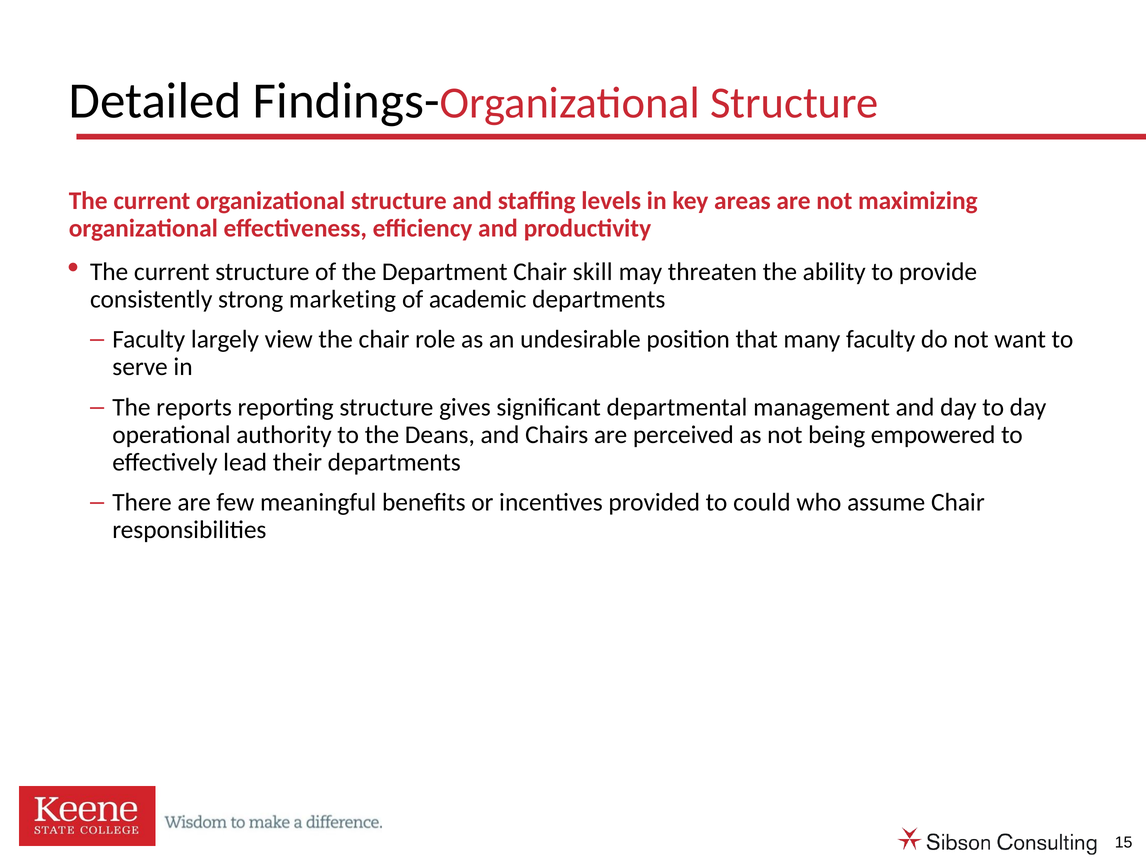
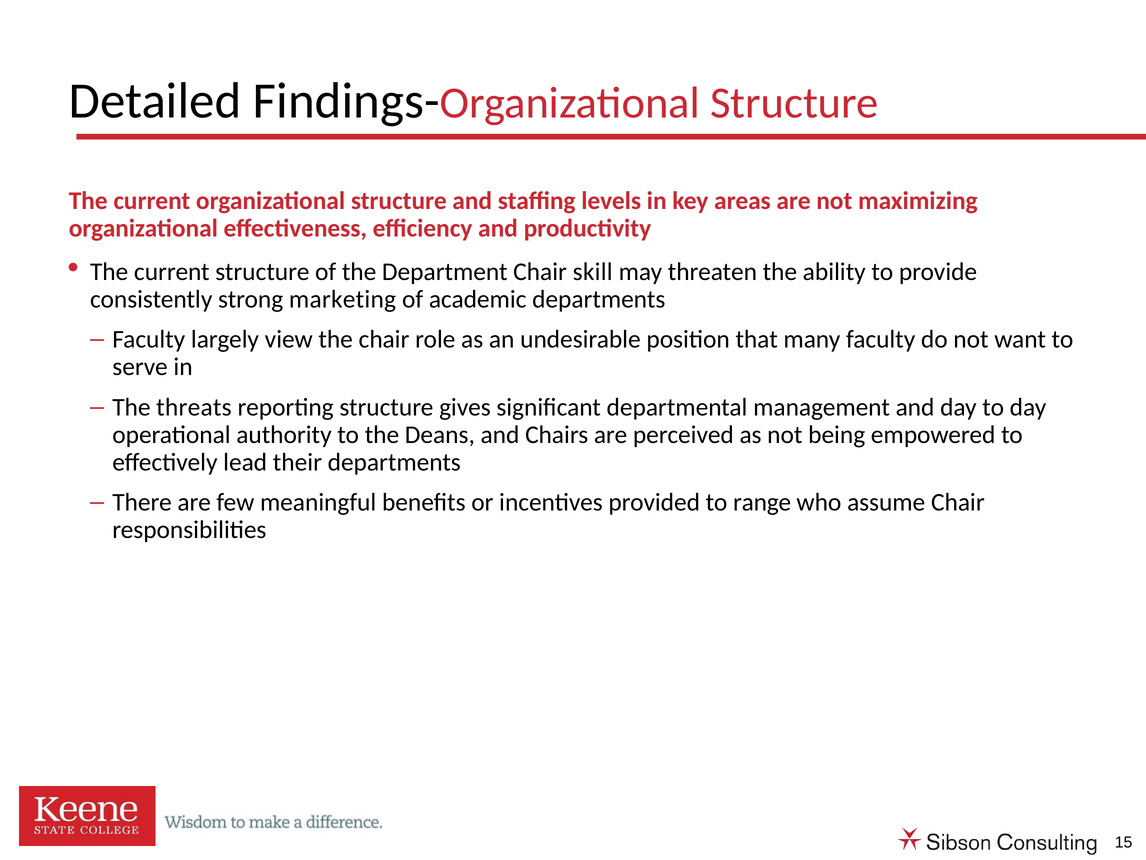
reports: reports -> threats (194, 407)
could: could -> range (762, 502)
